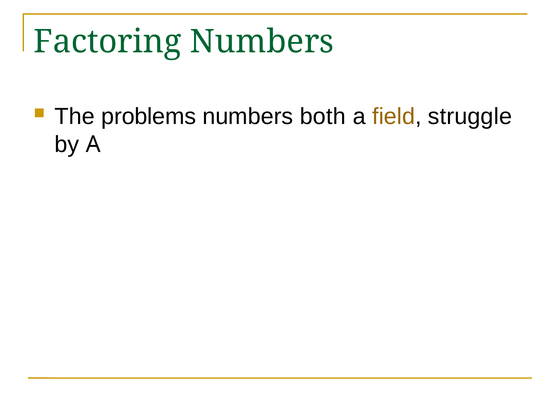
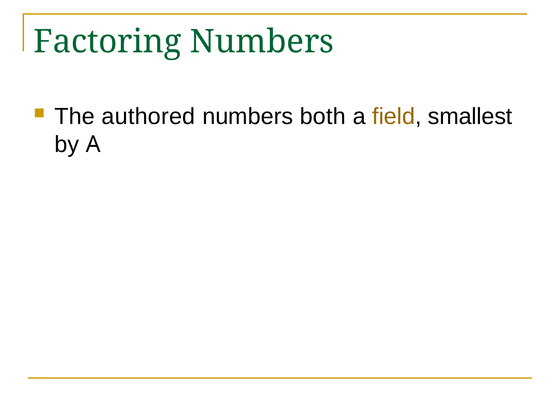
problems: problems -> authored (148, 116)
struggle: struggle -> smallest (470, 116)
